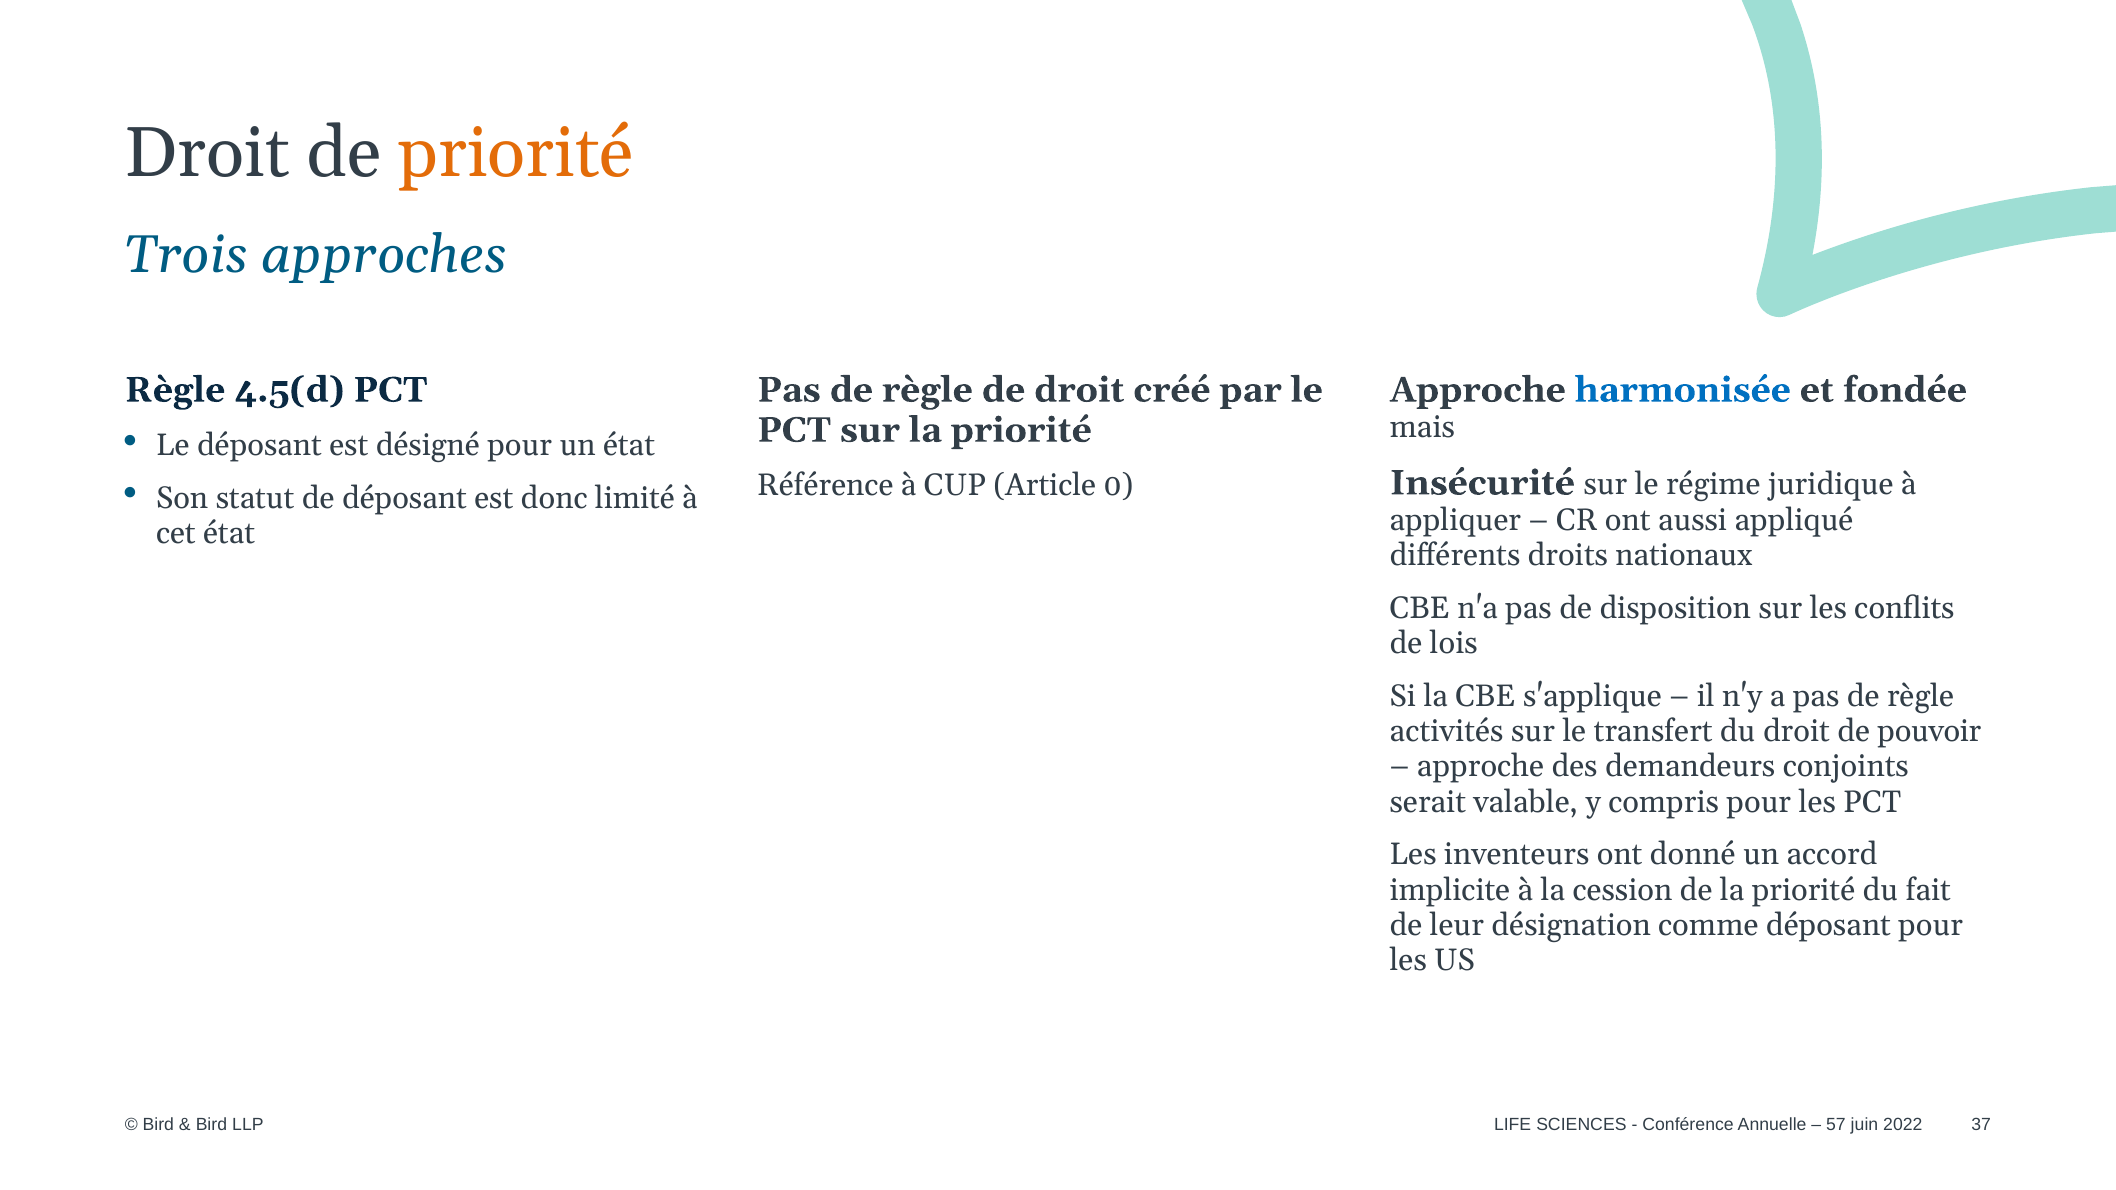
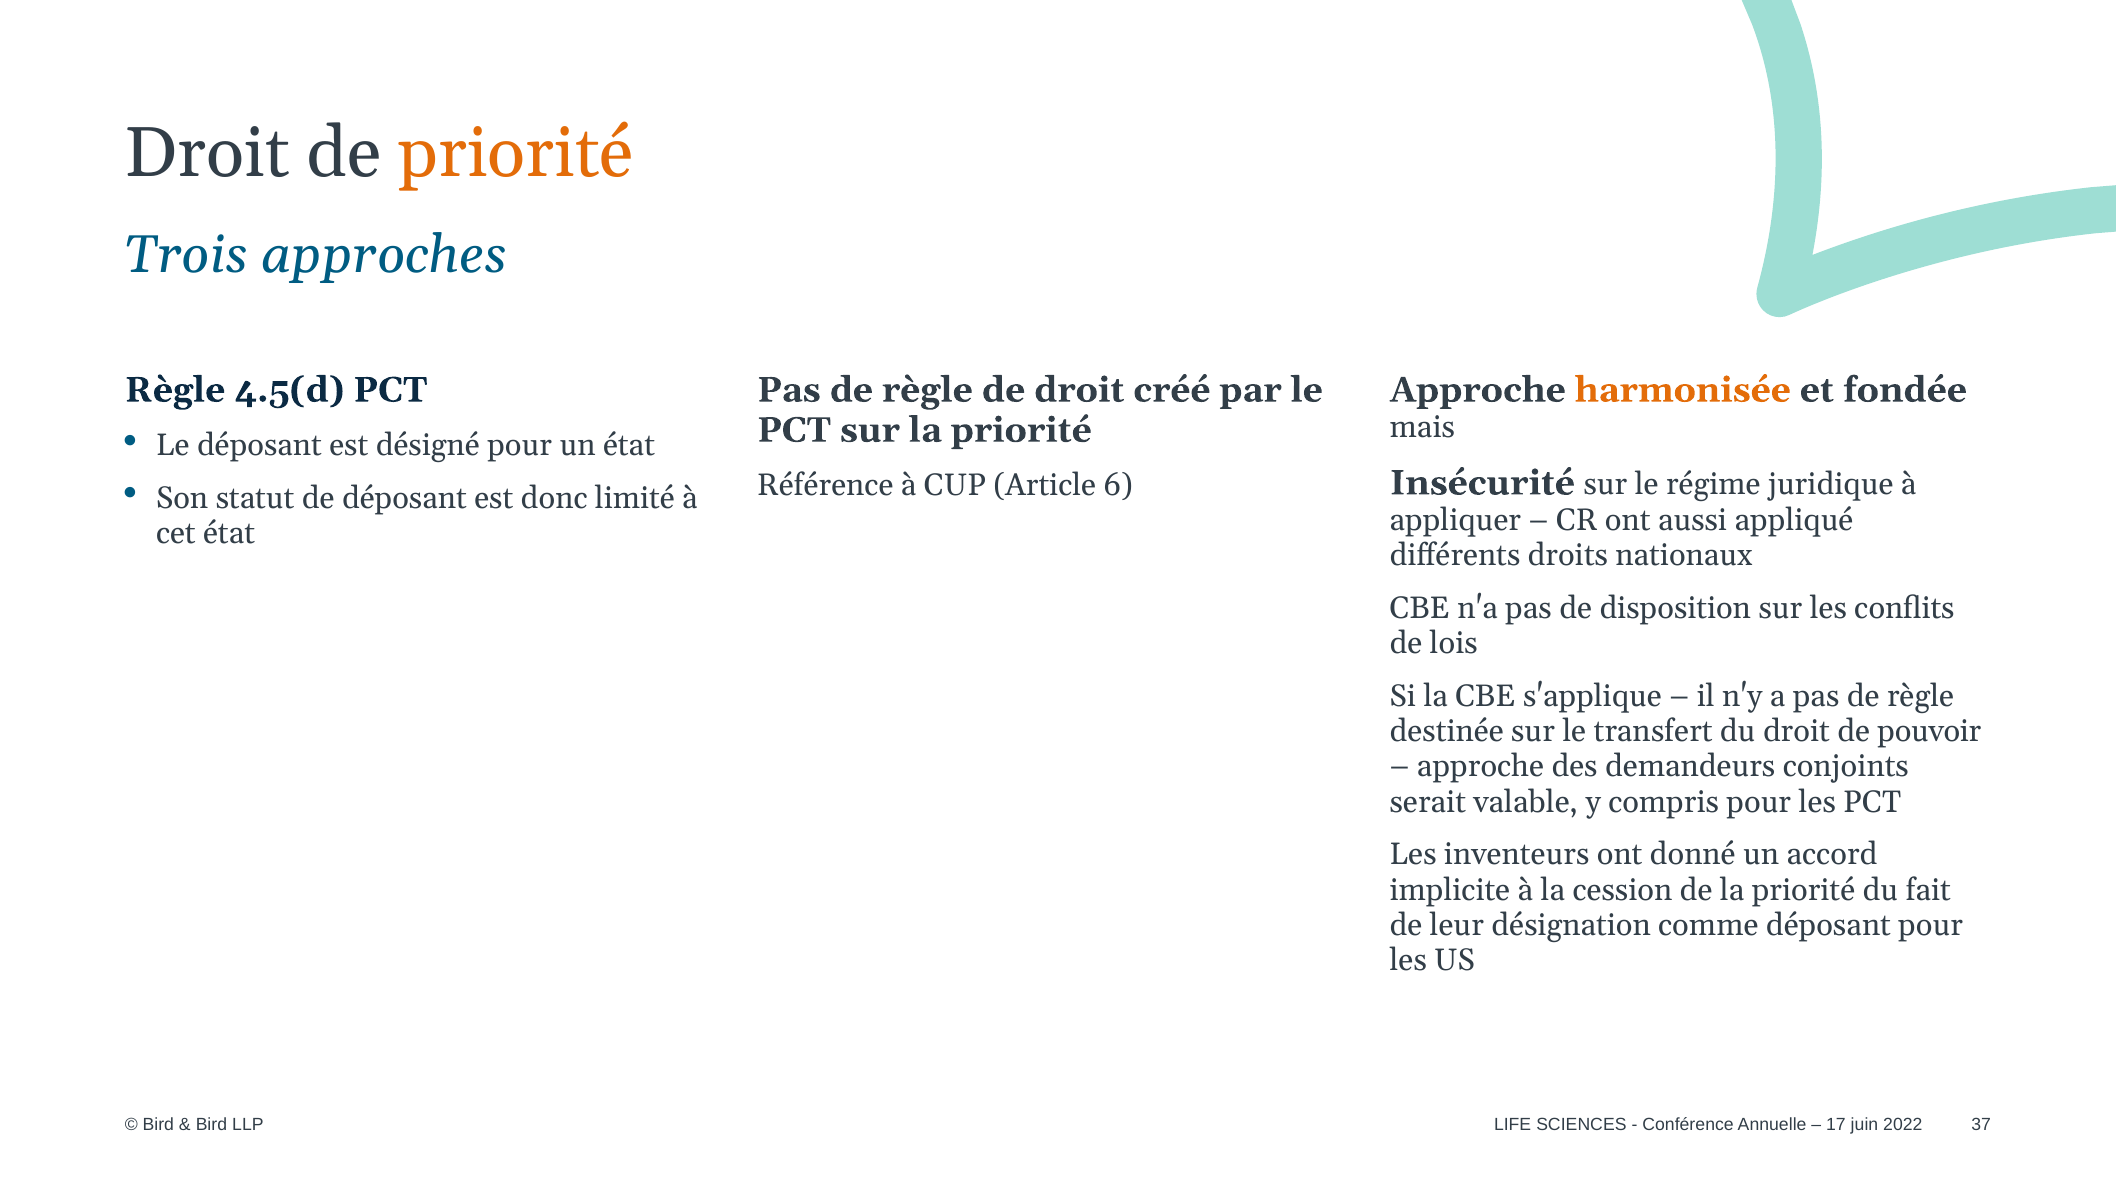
harmonisée colour: blue -> orange (1683, 390)
0: 0 -> 6 (1118, 485)
activités: activités -> destinée (1447, 732)
57: 57 -> 17 (1836, 1125)
